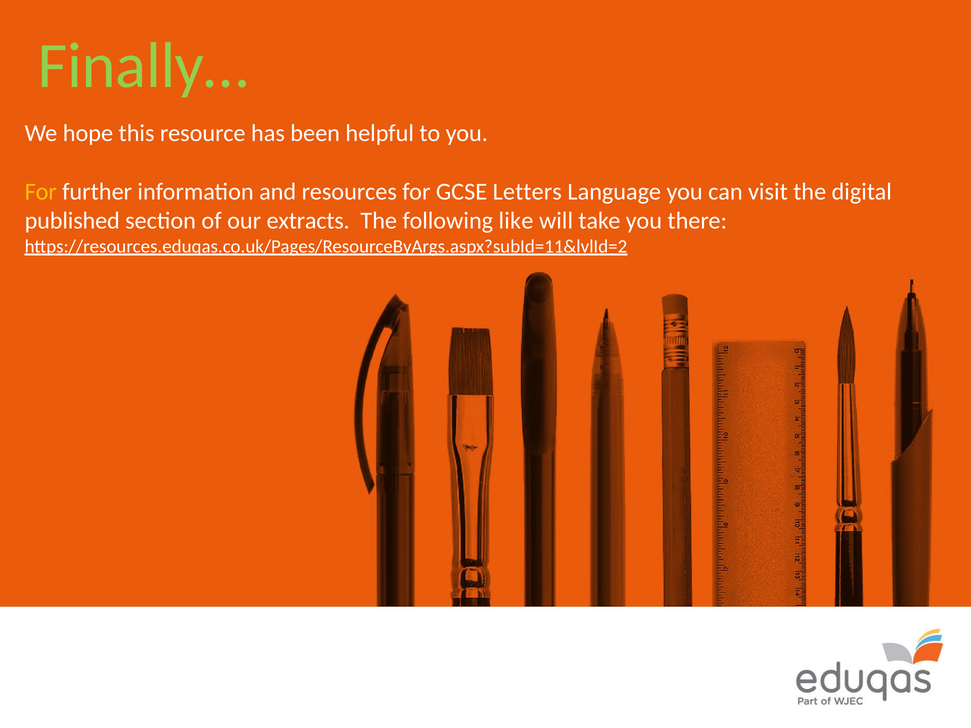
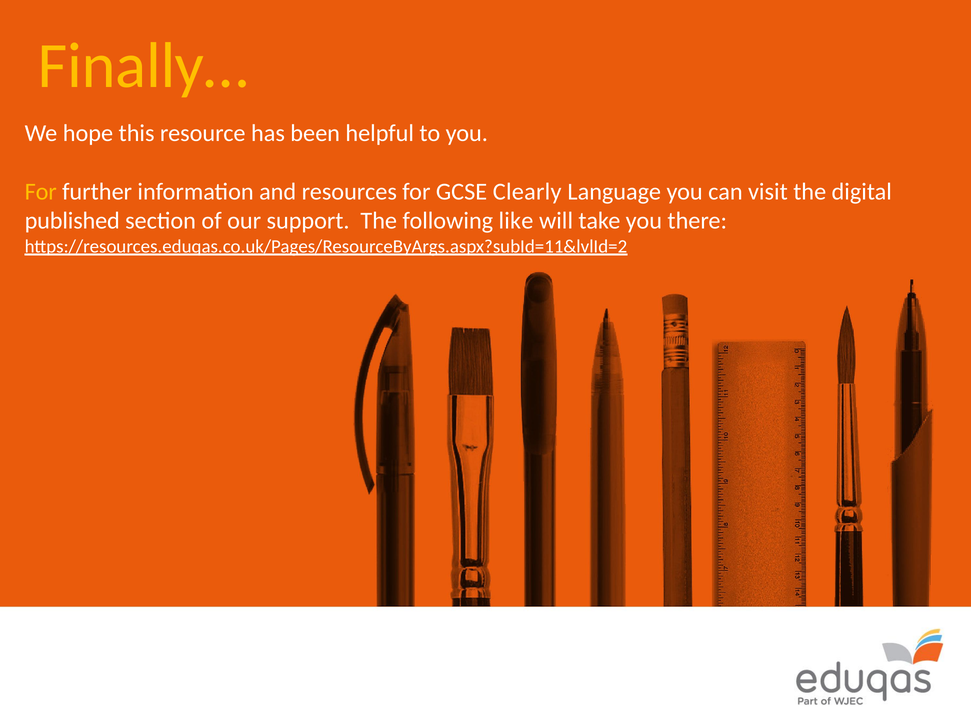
Finally… colour: light green -> yellow (143, 66)
Letters: Letters -> Clearly (527, 192)
extracts: extracts -> support (308, 221)
